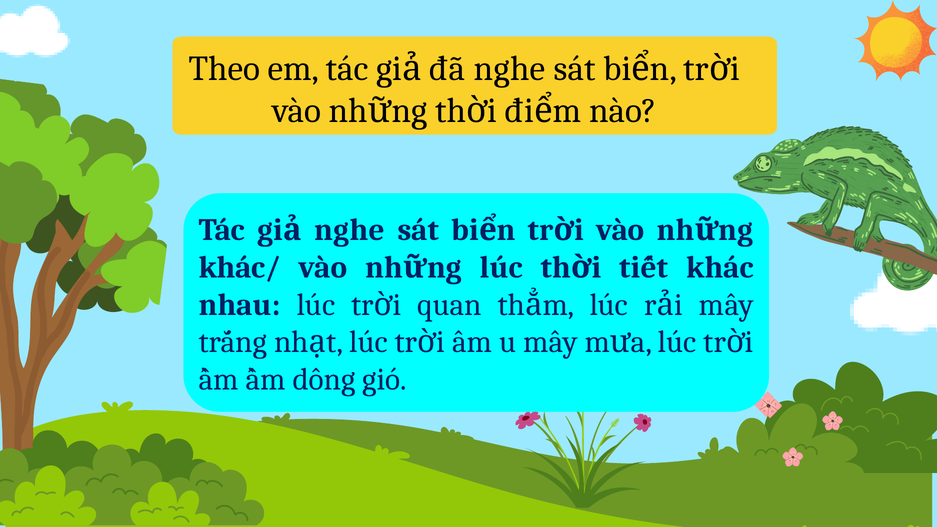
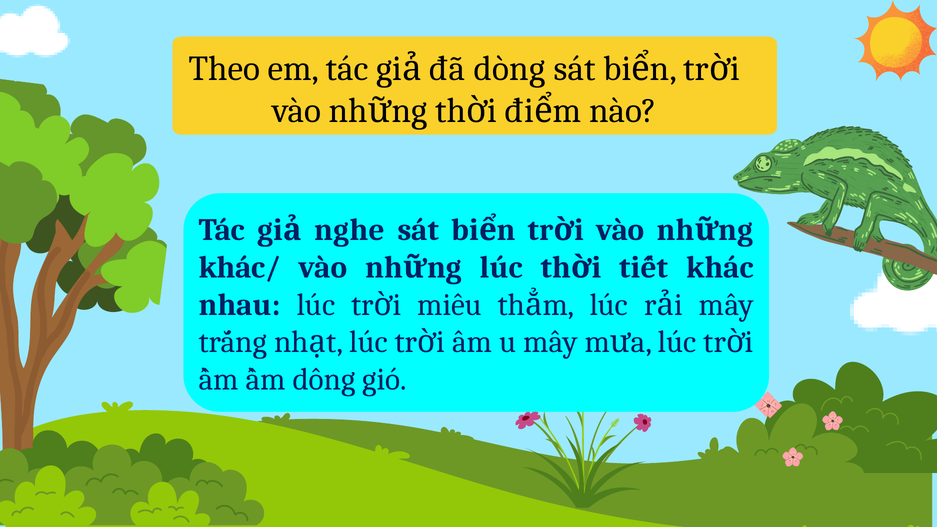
đã nghe: nghe -> dòng (509, 68)
quan: quan -> miêu (450, 305)
